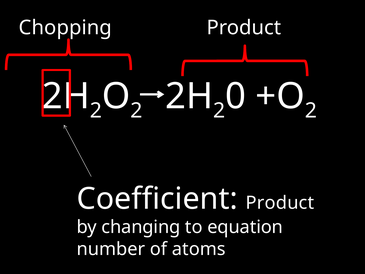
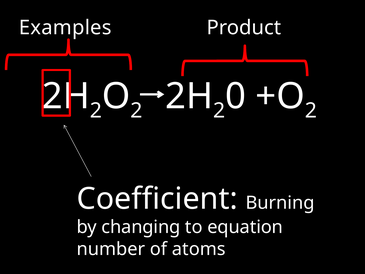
Chopping: Chopping -> Examples (65, 28)
Coefficient Product: Product -> Burning (280, 203)
